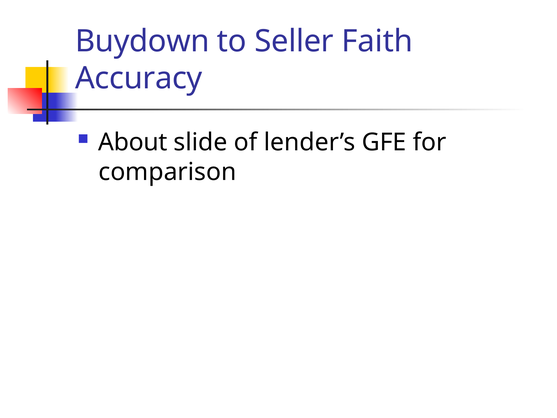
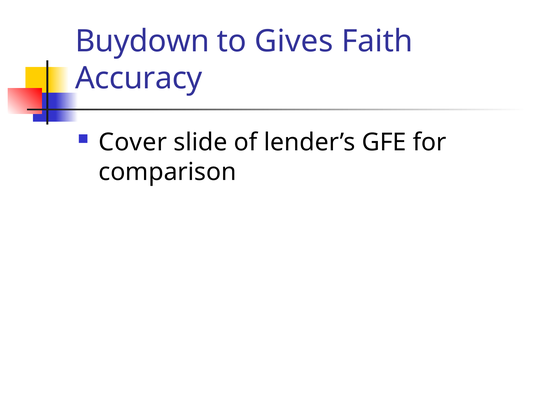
Seller: Seller -> Gives (294, 41)
About: About -> Cover (133, 142)
